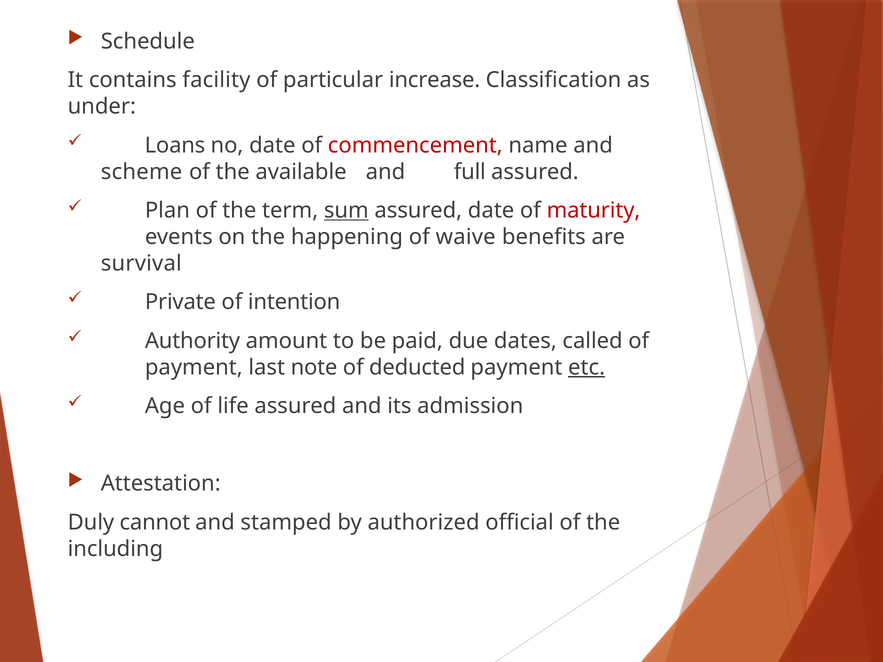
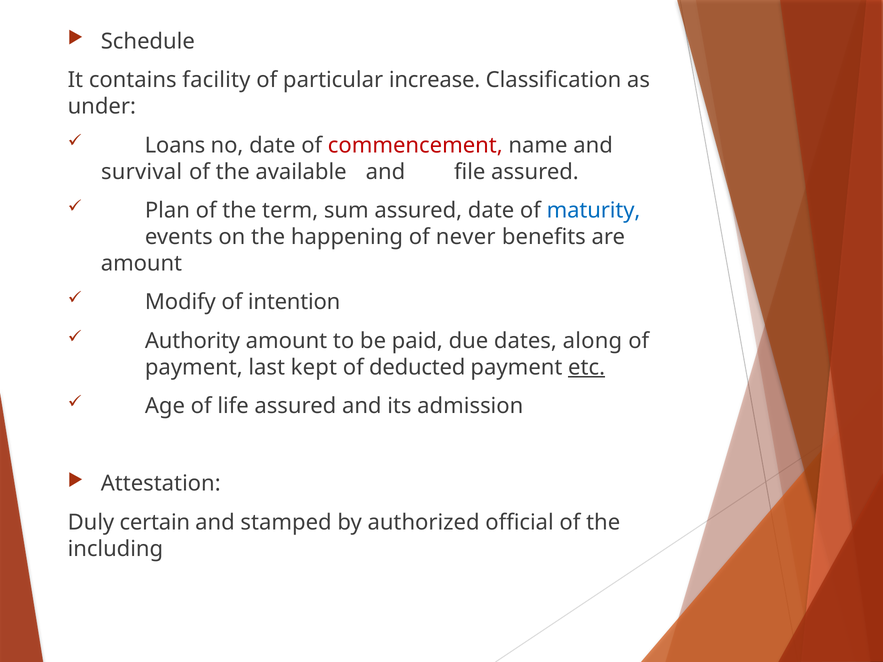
scheme: scheme -> survival (142, 172)
full: full -> file (470, 172)
sum underline: present -> none (346, 211)
maturity colour: red -> blue (593, 211)
waive: waive -> never (466, 237)
survival: survival -> amount (141, 264)
Private: Private -> Modify (180, 302)
called: called -> along (592, 341)
note: note -> kept (314, 368)
cannot: cannot -> certain (155, 523)
